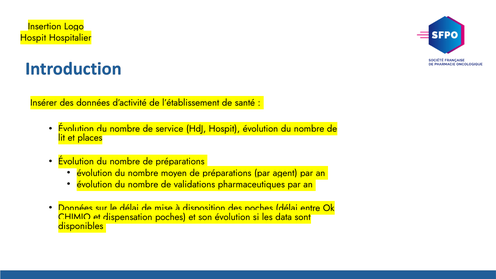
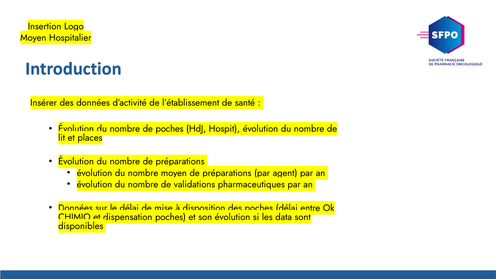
Hospit: Hospit -> Moyen (33, 38)
de service: service -> poches (170, 129)
